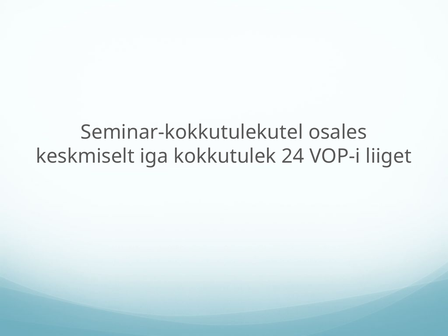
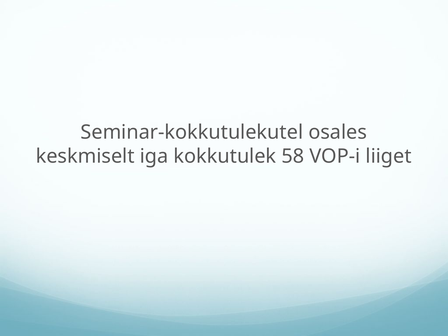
24: 24 -> 58 (293, 156)
